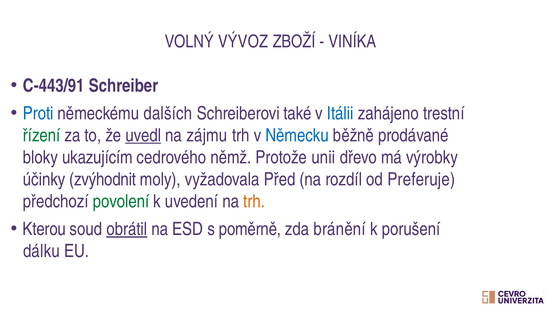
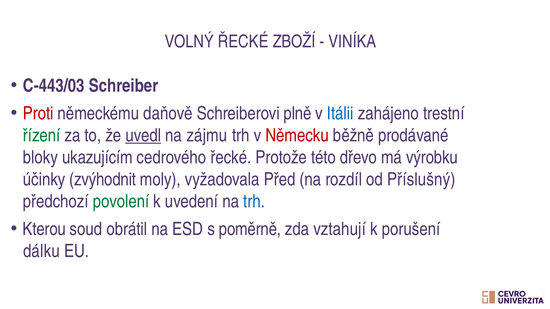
VOLNÝ VÝVOZ: VÝVOZ -> ŘECKÉ (243, 42)
C-443/91: C-443/91 -> C-443/03 (54, 86)
Proti colour: blue -> red (38, 114)
dalších: dalších -> daňově (168, 114)
také: také -> plně (298, 114)
Německu colour: blue -> red (297, 136)
cedrového němž: němž -> řecké (231, 158)
unii: unii -> této (323, 158)
výrobky: výrobky -> výrobku (432, 158)
Preferuje: Preferuje -> Příslušný (421, 180)
trh colour: orange -> blue (254, 202)
obrátil underline: present -> none (127, 229)
bránění: bránění -> vztahují (340, 229)
